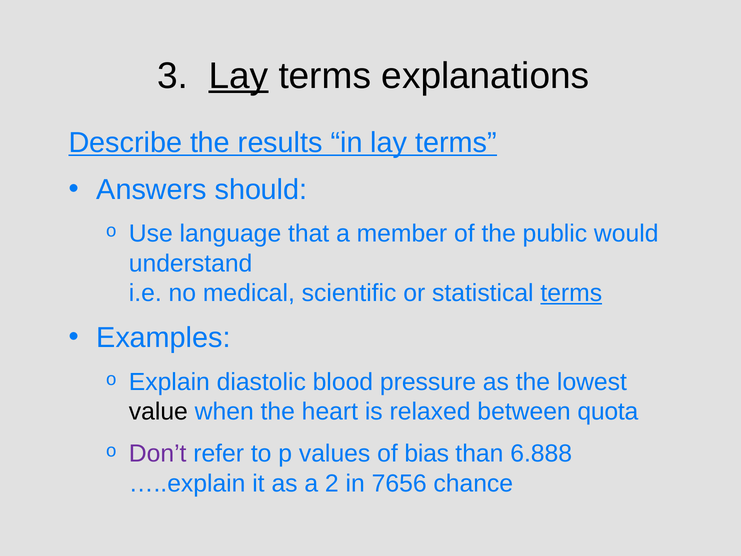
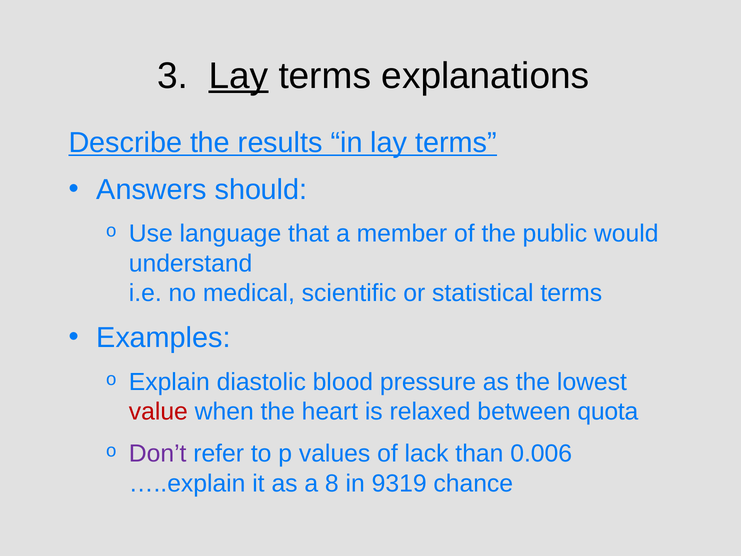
terms underline: present -> none (571, 293)
value colour: black -> red (158, 412)
bias: bias -> lack (427, 454)
6.888: 6.888 -> 0.006 (541, 454)
2: 2 -> 8 (332, 483)
7656: 7656 -> 9319 (399, 483)
